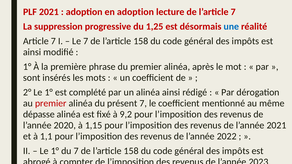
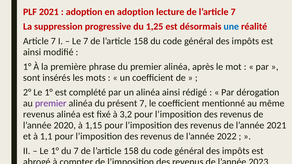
premier colour: red -> purple (51, 103)
dépasse: dépasse -> revenus (39, 114)
9,2: 9,2 -> 3,2 (126, 114)
